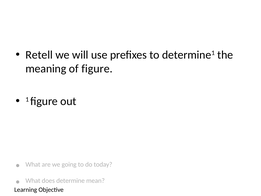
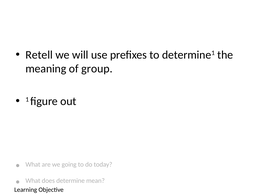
of figure: figure -> group (97, 69)
